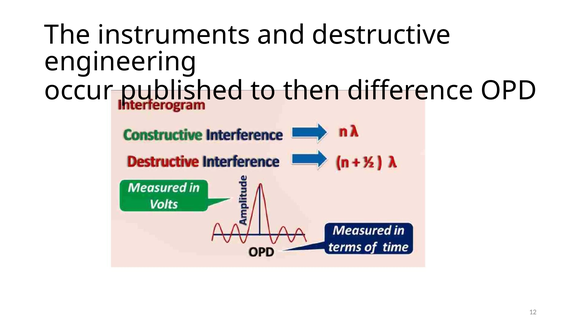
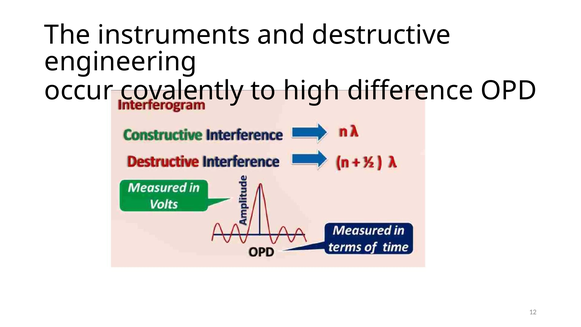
published: published -> covalently (182, 91)
then: then -> high (312, 91)
